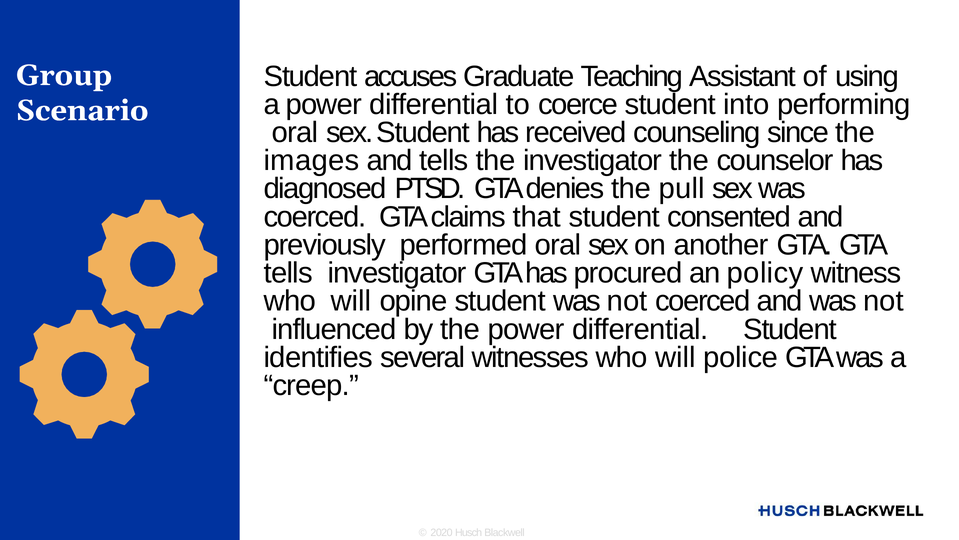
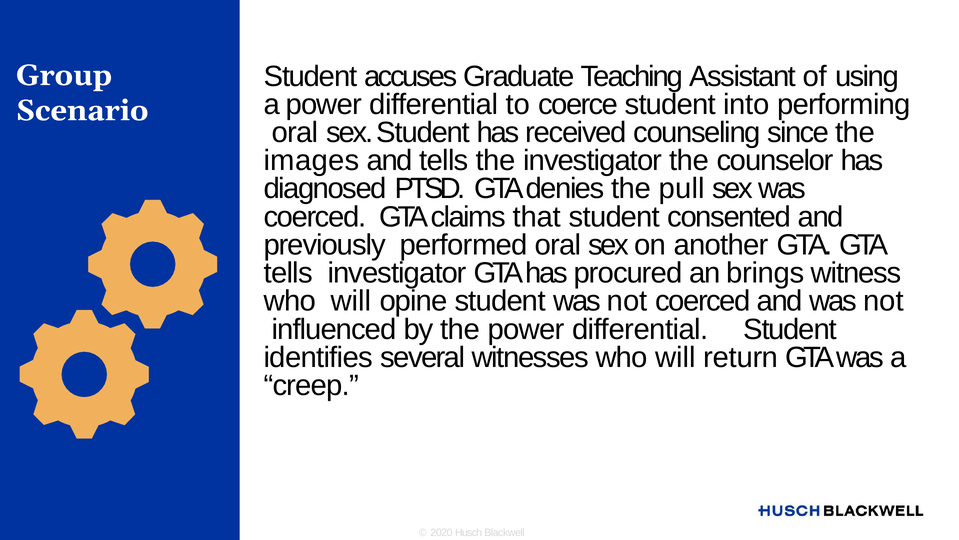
policy: policy -> brings (765, 273)
police: police -> return (741, 357)
